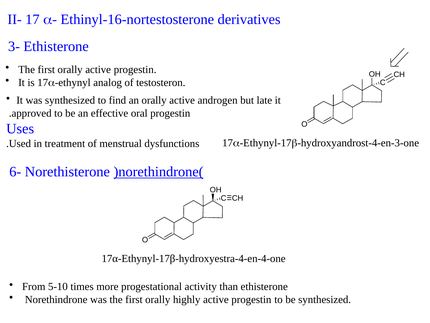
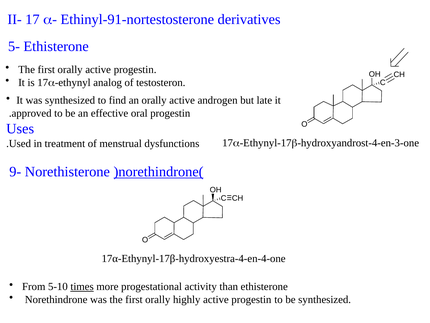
Ethinyl-16-nortestosterone: Ethinyl-16-nortestosterone -> Ethinyl-91-nortestosterone (137, 19)
3-: 3- -> 5- (14, 46)
6-: 6- -> 9- (15, 172)
times underline: none -> present (82, 286)
